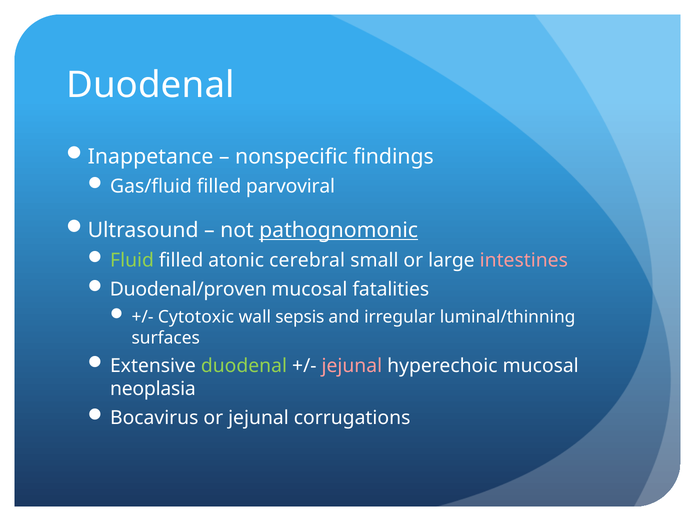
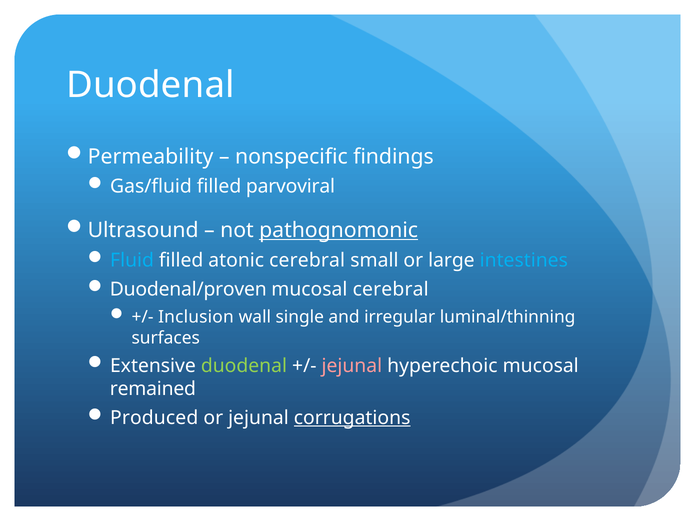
Inappetance: Inappetance -> Permeability (151, 157)
Fluid colour: light green -> light blue (132, 260)
intestines colour: pink -> light blue (524, 260)
mucosal fatalities: fatalities -> cerebral (391, 289)
Cytotoxic: Cytotoxic -> Inclusion (196, 317)
sepsis: sepsis -> single (300, 317)
neoplasia: neoplasia -> remained (153, 389)
Bocavirus: Bocavirus -> Produced (154, 418)
corrugations underline: none -> present (352, 418)
